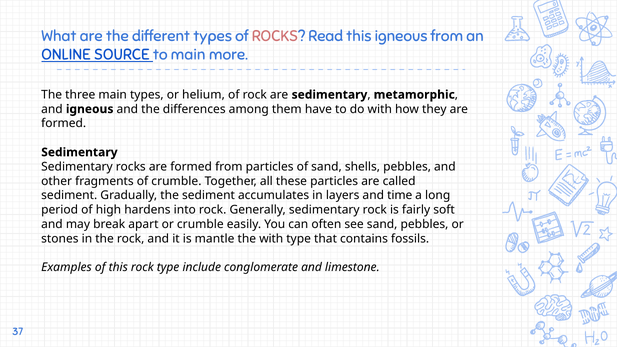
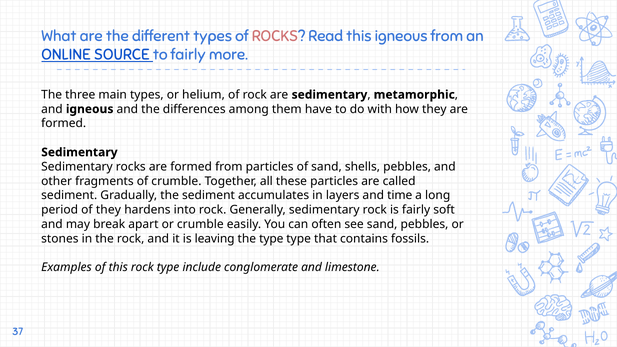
to main: main -> fairly (188, 55)
of high: high -> they (108, 210)
mantle: mantle -> leaving (215, 239)
the with: with -> type (271, 239)
